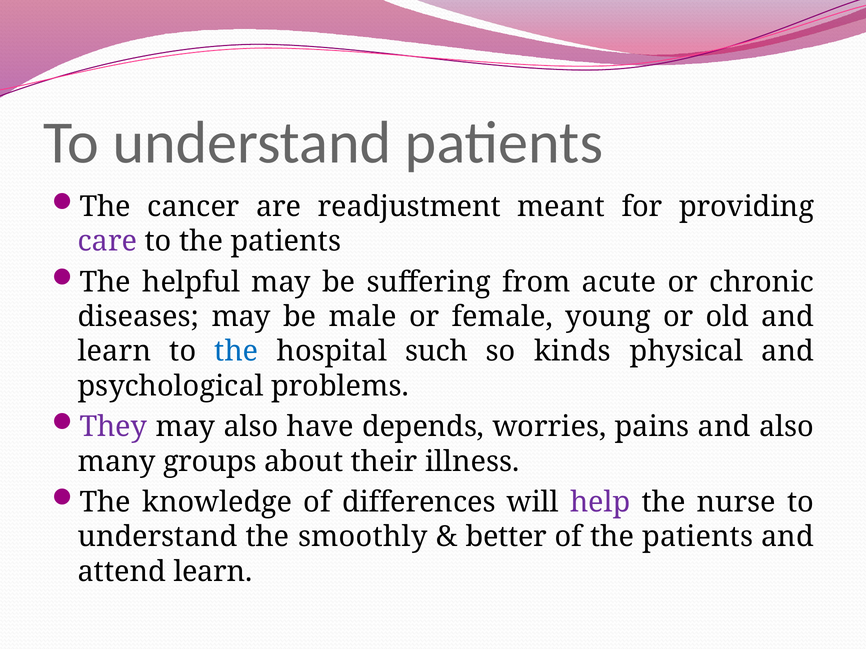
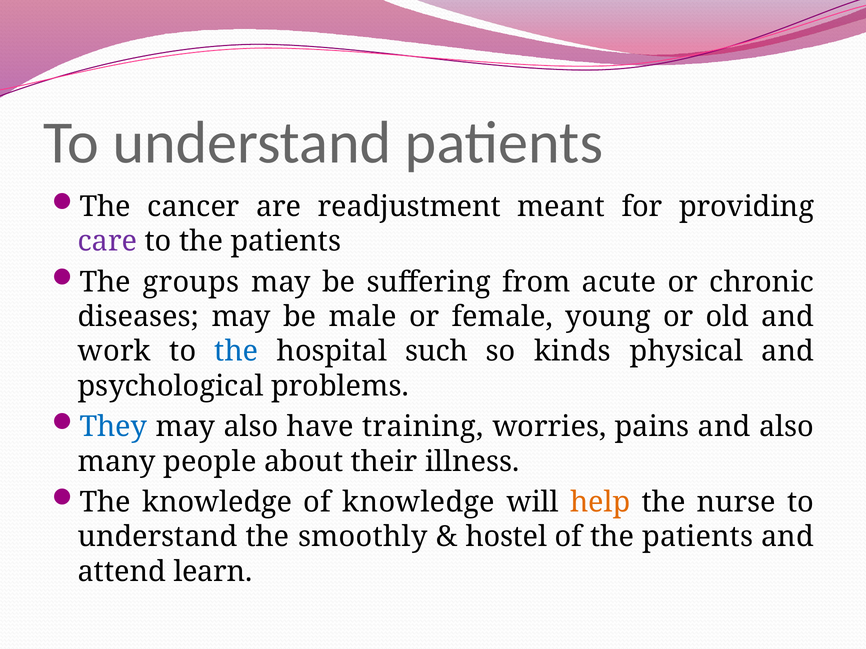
helpful: helpful -> groups (191, 282)
learn: learn -> work (114, 352)
They colour: purple -> blue (113, 427)
depends: depends -> training (423, 427)
groups: groups -> people (210, 462)
of differences: differences -> knowledge (419, 503)
help colour: purple -> orange (600, 503)
better: better -> hostel (506, 537)
